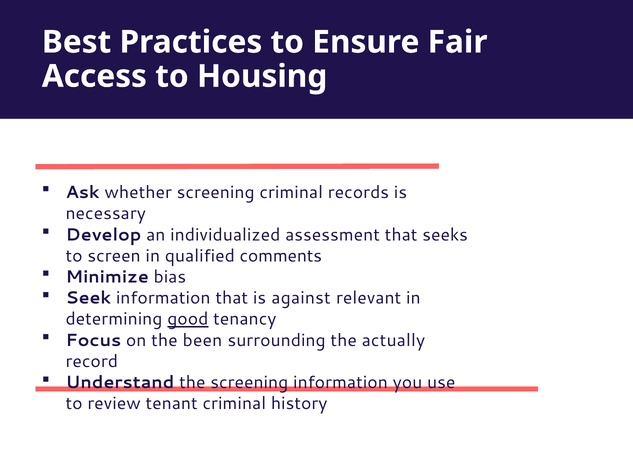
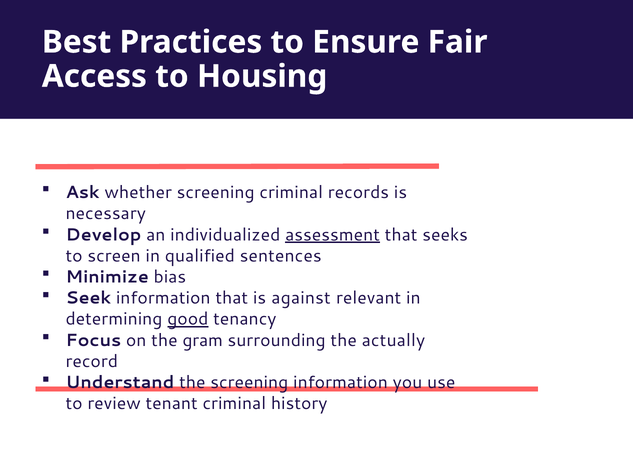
assessment underline: none -> present (333, 235)
comments: comments -> sentences (281, 256)
been: been -> gram (203, 340)
